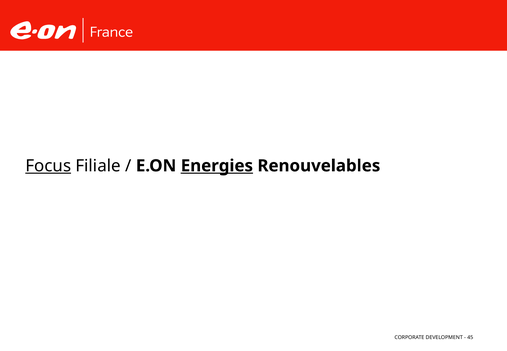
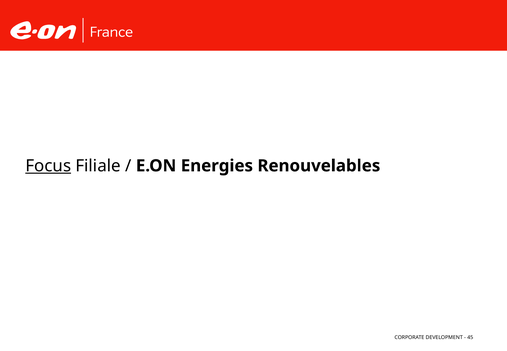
Energies underline: present -> none (217, 166)
